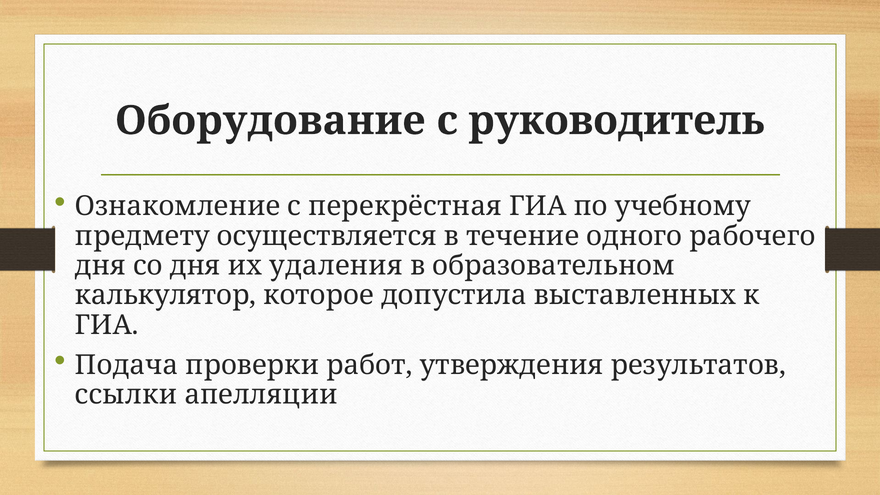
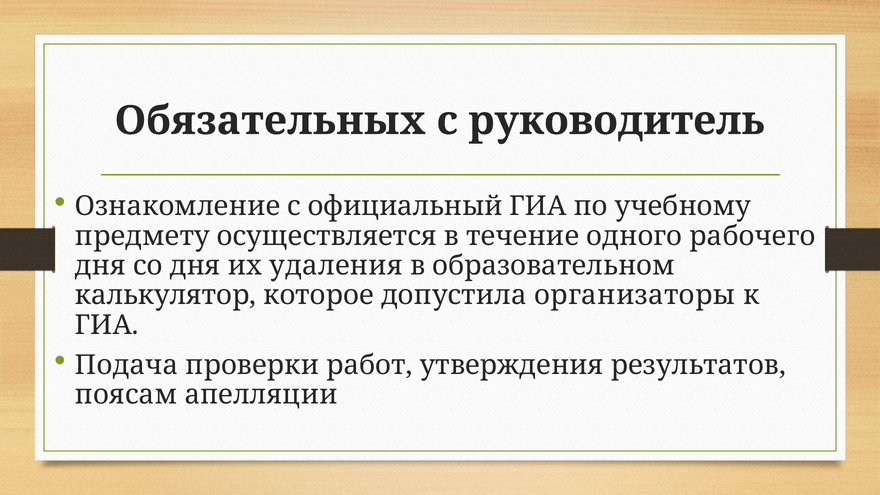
Оборудование: Оборудование -> Обязательных (270, 121)
перекрёстная: перекрёстная -> официальный (405, 206)
выставленных: выставленных -> организаторы (635, 295)
ссылки: ссылки -> поясам (126, 395)
